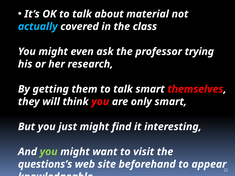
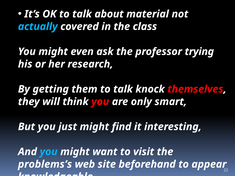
talk smart: smart -> knock (150, 89)
you colour: light green -> light blue (49, 152)
questions’s: questions’s -> problems’s (45, 164)
